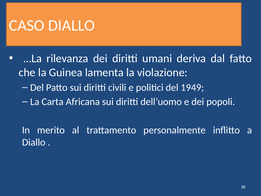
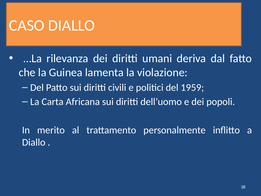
1949: 1949 -> 1959 (192, 87)
